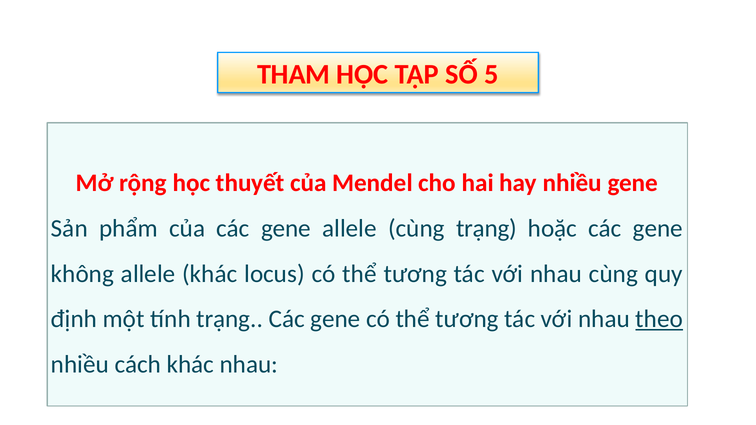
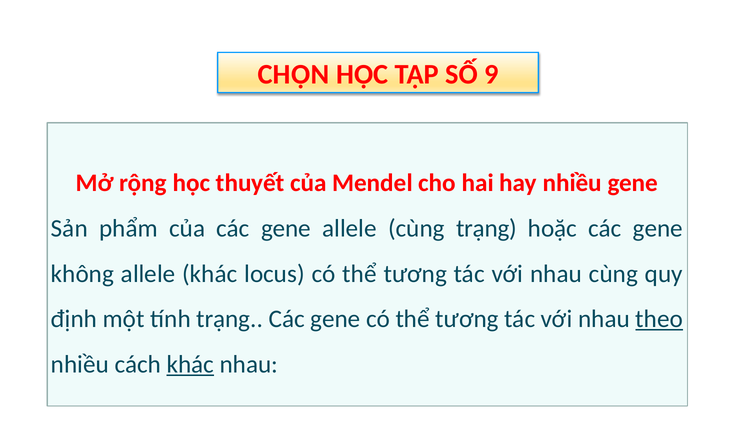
THAM: THAM -> CHỌN (293, 75)
5: 5 -> 9 (491, 75)
khác underline: none -> present (190, 365)
